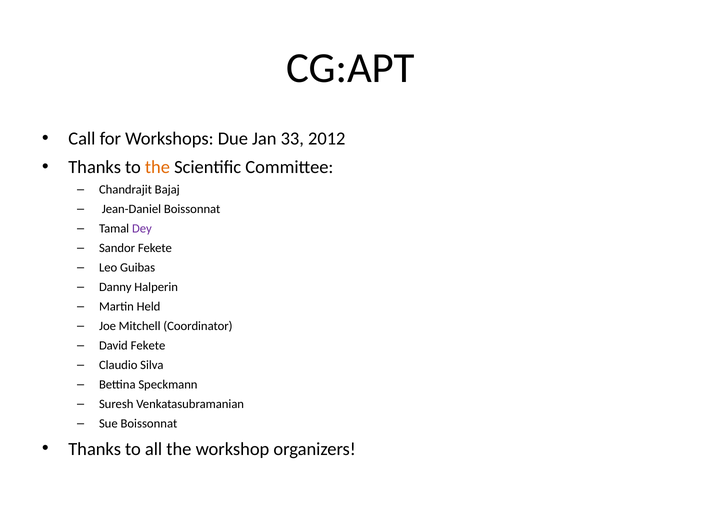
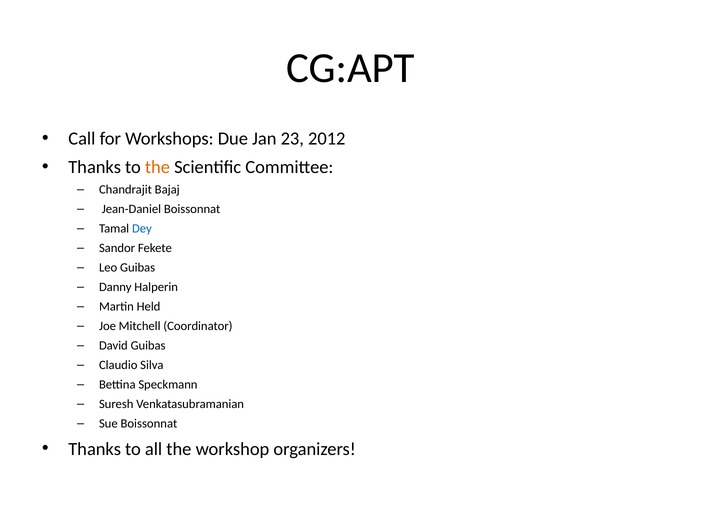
33: 33 -> 23 (292, 139)
Dey colour: purple -> blue (142, 229)
David Fekete: Fekete -> Guibas (148, 345)
